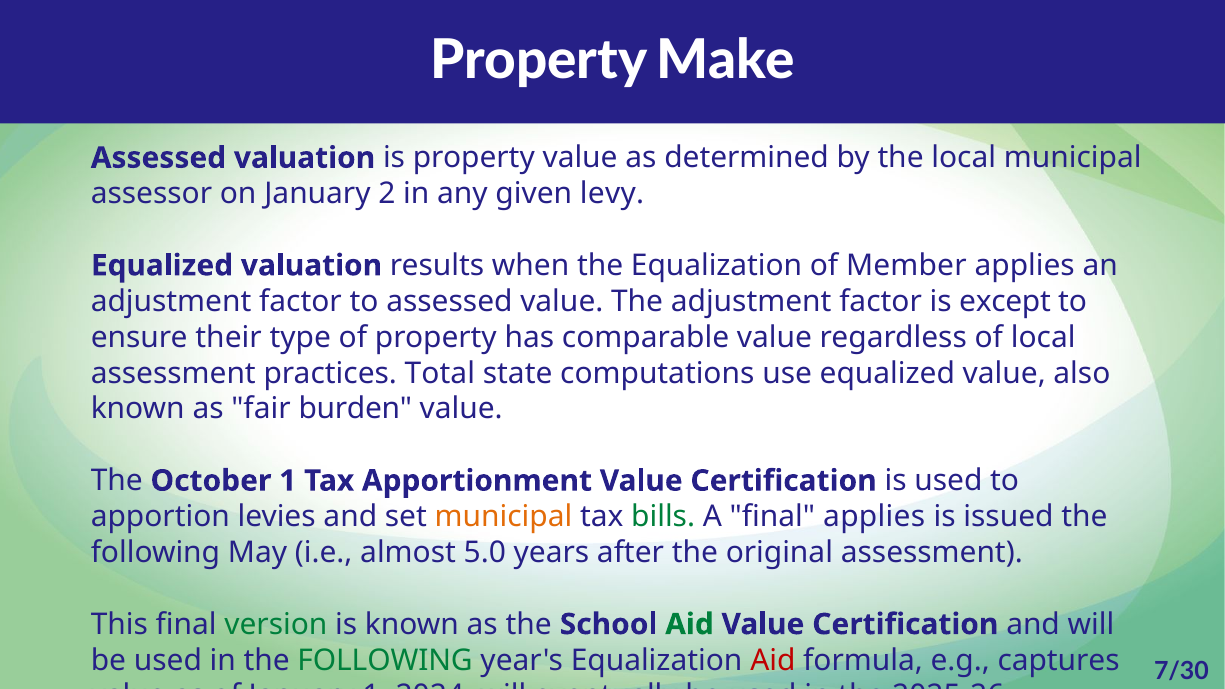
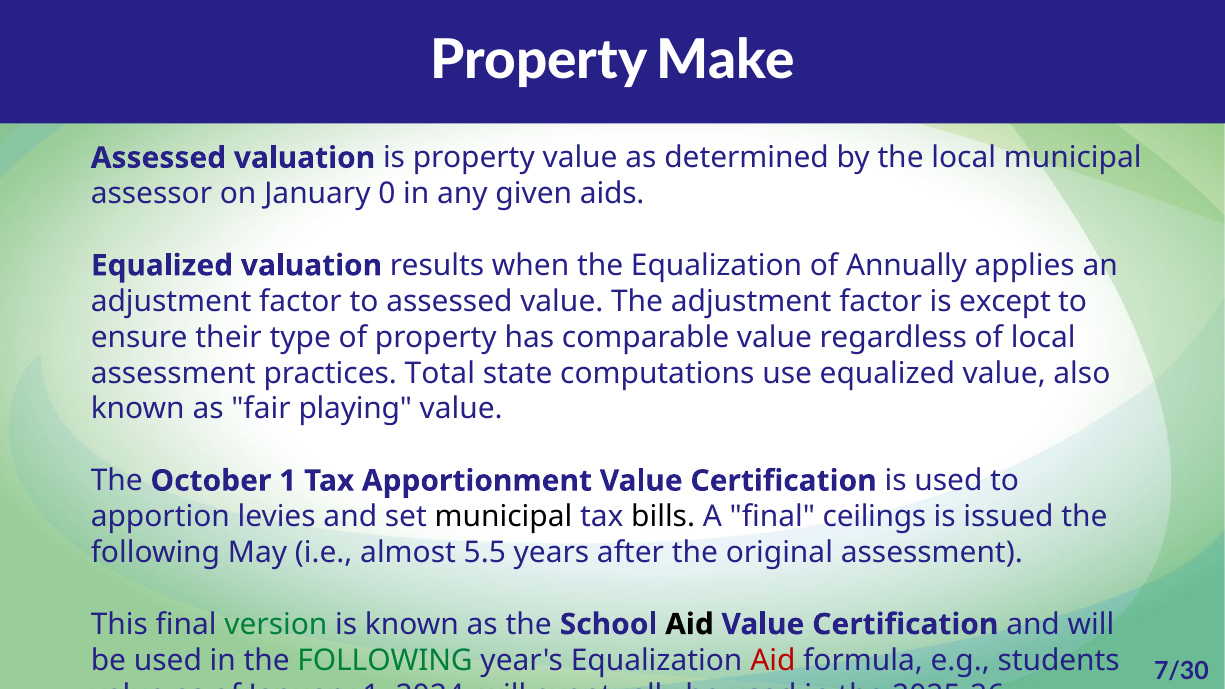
2: 2 -> 0 (387, 194)
levy: levy -> aids (612, 194)
Member: Member -> Annually (907, 266)
burden: burden -> playing (355, 409)
municipal colour: orange -> black (503, 517)
bills colour: green -> black (663, 517)
final applies: applies -> ceilings (875, 517)
5.0: 5.0 -> 5.5 (485, 553)
Aid colour: green -> black (689, 625)
captures: captures -> students (1059, 661)
